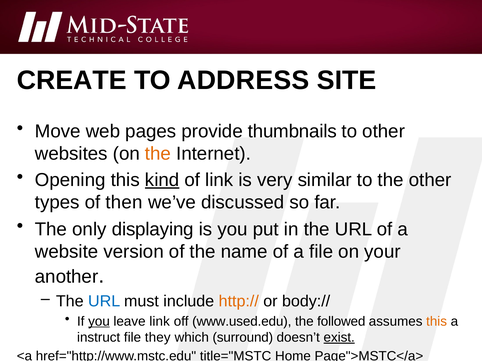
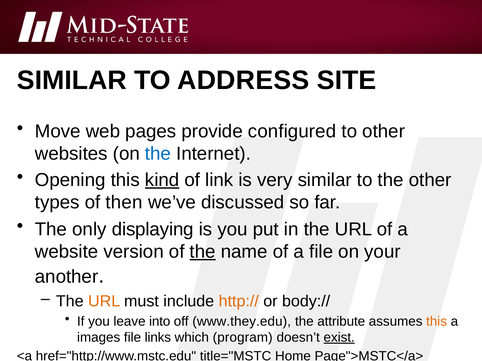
CREATE: CREATE -> SIMILAR (72, 81)
thumbnails: thumbnails -> configured (292, 131)
the colour: orange -> blue (158, 154)
the underline: none -> present (203, 252)
URL colour: blue -> orange (104, 302)
you underline: present -> none (99, 322)
leave link: link -> into (160, 322)
www.used.edu: www.used.edu -> www.they.edu (242, 322)
followed: followed -> attribute (341, 322)
instruct: instruct -> images (99, 338)
they: they -> links (158, 338)
surround: surround -> program (243, 338)
